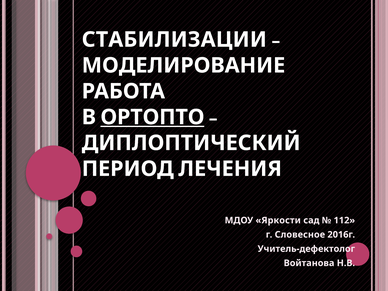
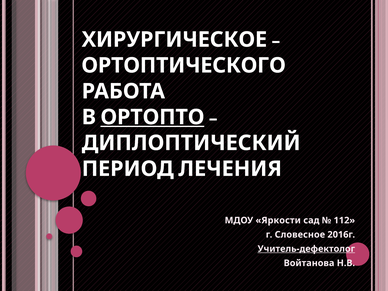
СТАБИЛИЗАЦИИ: СТАБИЛИЗАЦИИ -> ХИРУРГИЧЕСКОЕ (174, 40)
МОДЕЛИРОВАНИЕ: МОДЕЛИРОВАНИЕ -> ОРТОПТИЧЕСКОГО (184, 65)
Учитель-дефектолог underline: none -> present (306, 249)
